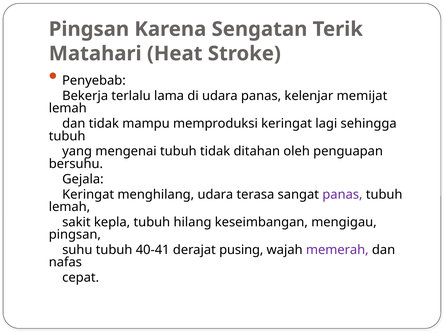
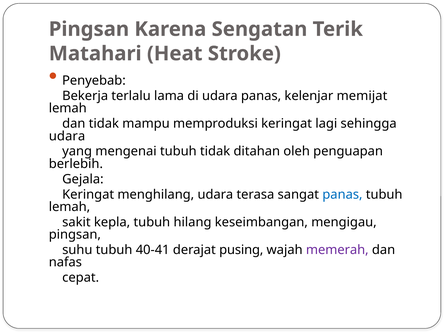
tubuh: tubuh -> udara (67, 136)
bersuhu: bersuhu -> berlebih (76, 164)
panas colour: purple -> blue (342, 194)
